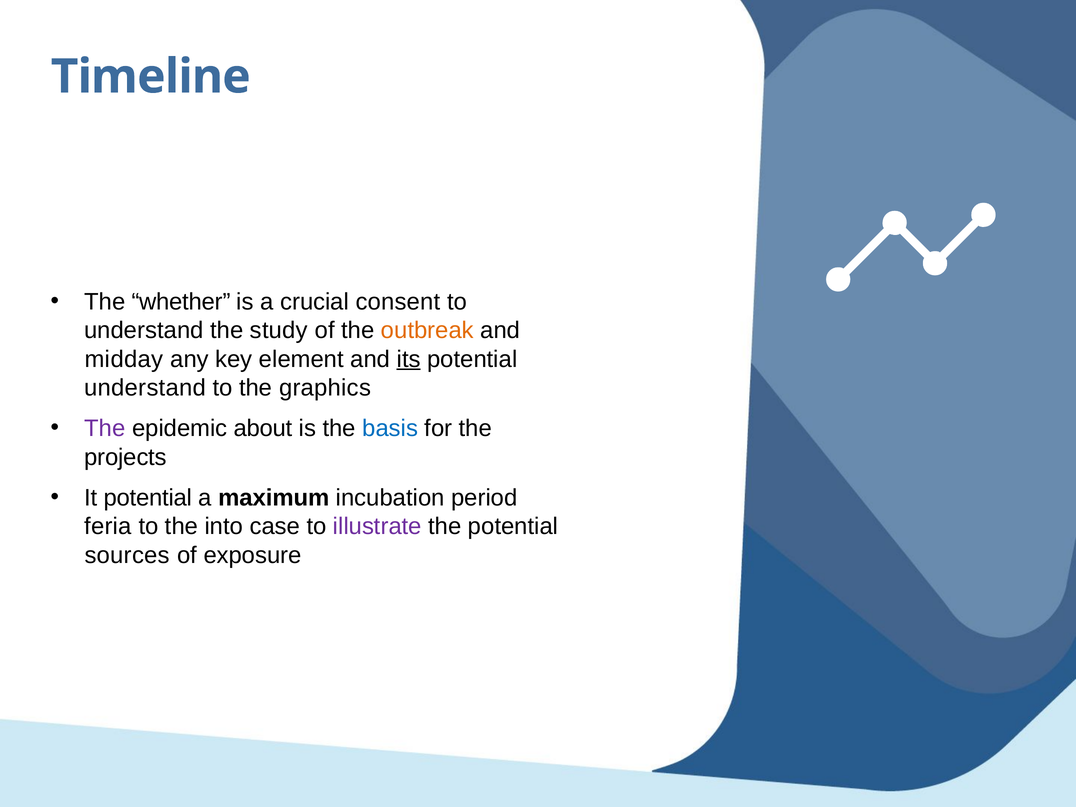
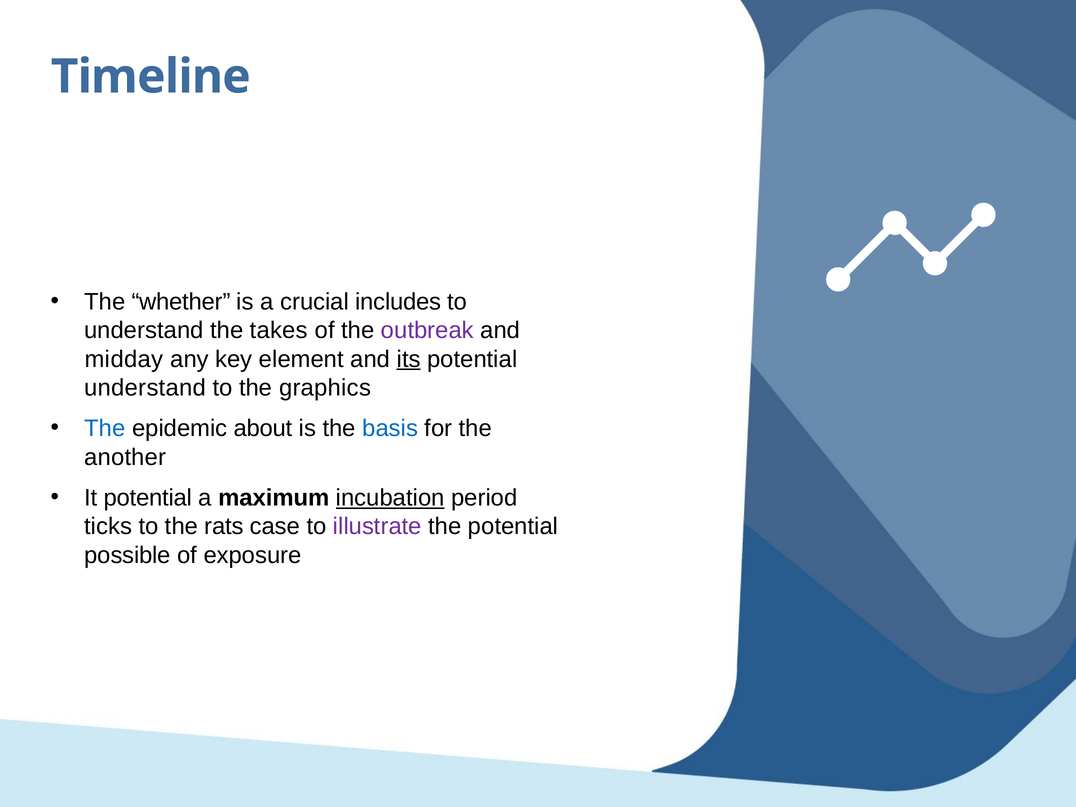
consent: consent -> includes (398, 302)
study: study -> takes (279, 331)
outbreak colour: orange -> purple (427, 331)
The colour: purple -> blue (105, 428)
projects: projects -> another (125, 457)
incubation underline: none -> present (390, 498)
feria: feria -> ticks (108, 526)
into: into -> rats (224, 526)
sources: sources -> possible (128, 555)
